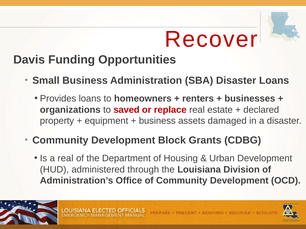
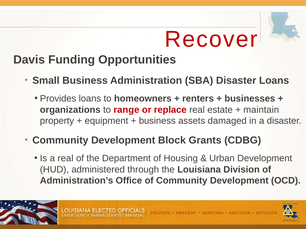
saved: saved -> range (126, 110)
declared: declared -> maintain (261, 110)
